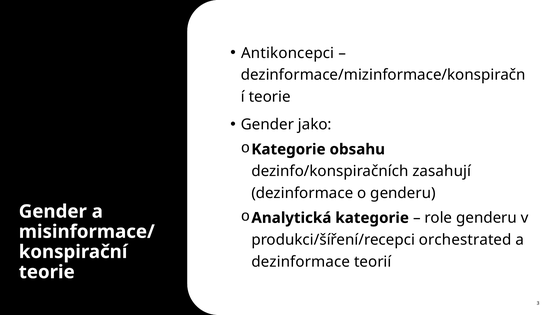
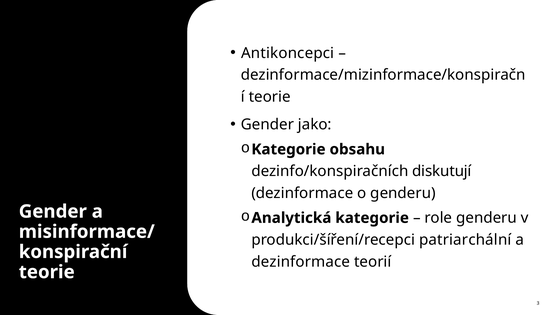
zasahují: zasahují -> diskutují (442, 171)
orchestrated: orchestrated -> patriarchální (465, 240)
